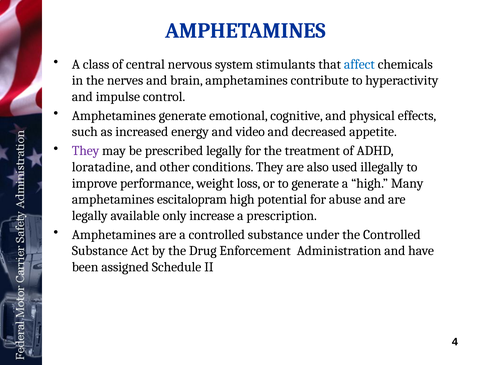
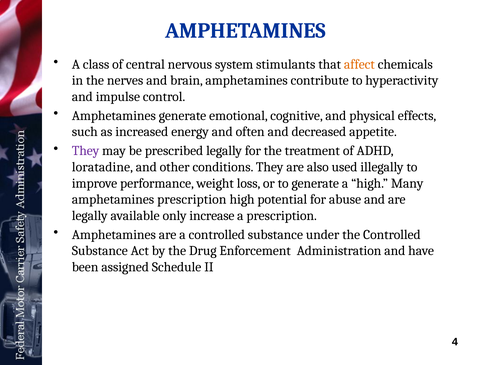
affect colour: blue -> orange (359, 64)
video: video -> often (250, 132)
amphetamines escitalopram: escitalopram -> prescription (192, 200)
